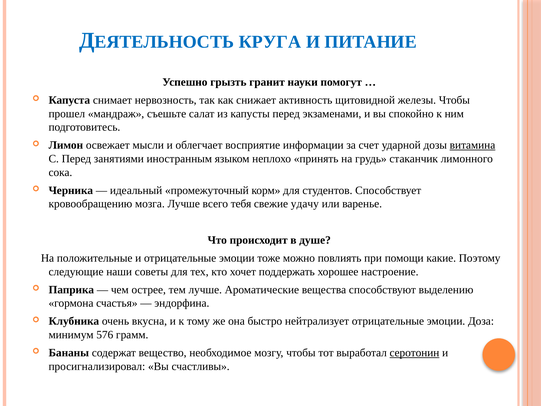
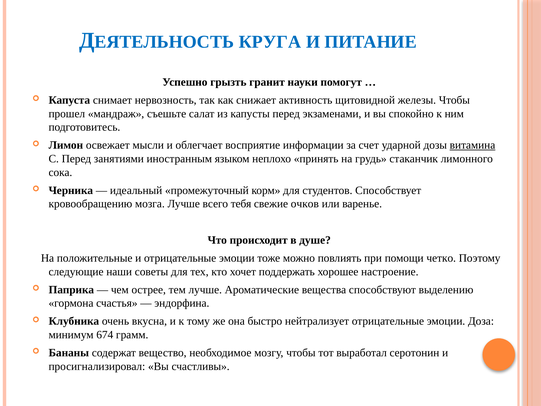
удачу: удачу -> очков (305, 204)
какие: какие -> четко (441, 258)
576: 576 -> 674 (105, 335)
серотонин underline: present -> none (414, 353)
